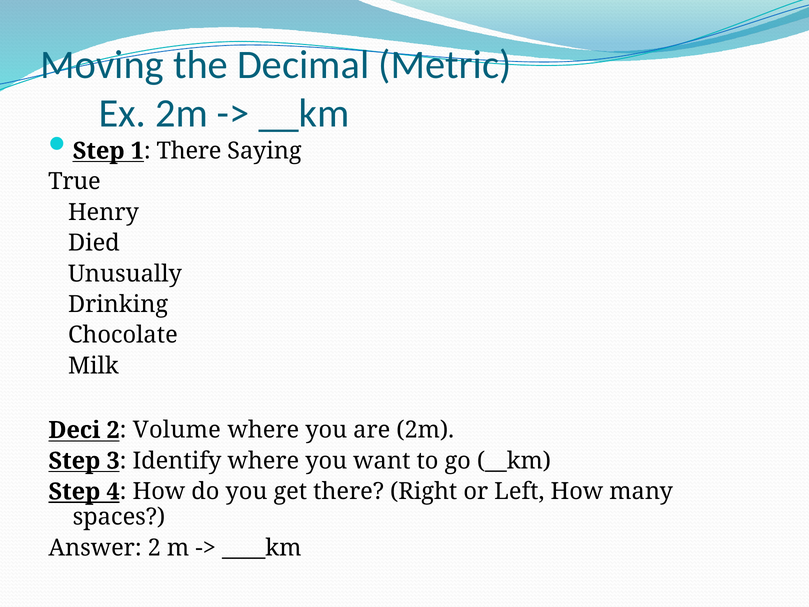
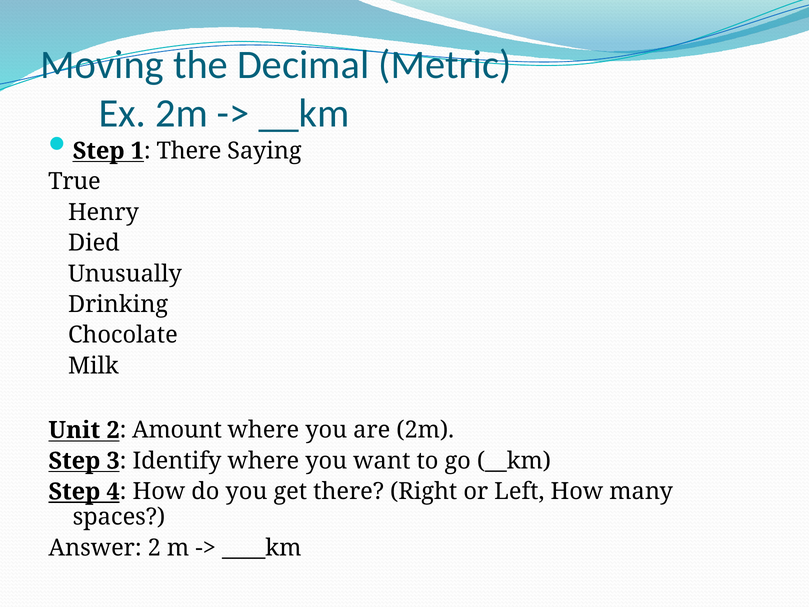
Deci: Deci -> Unit (74, 430)
Volume: Volume -> Amount (177, 430)
